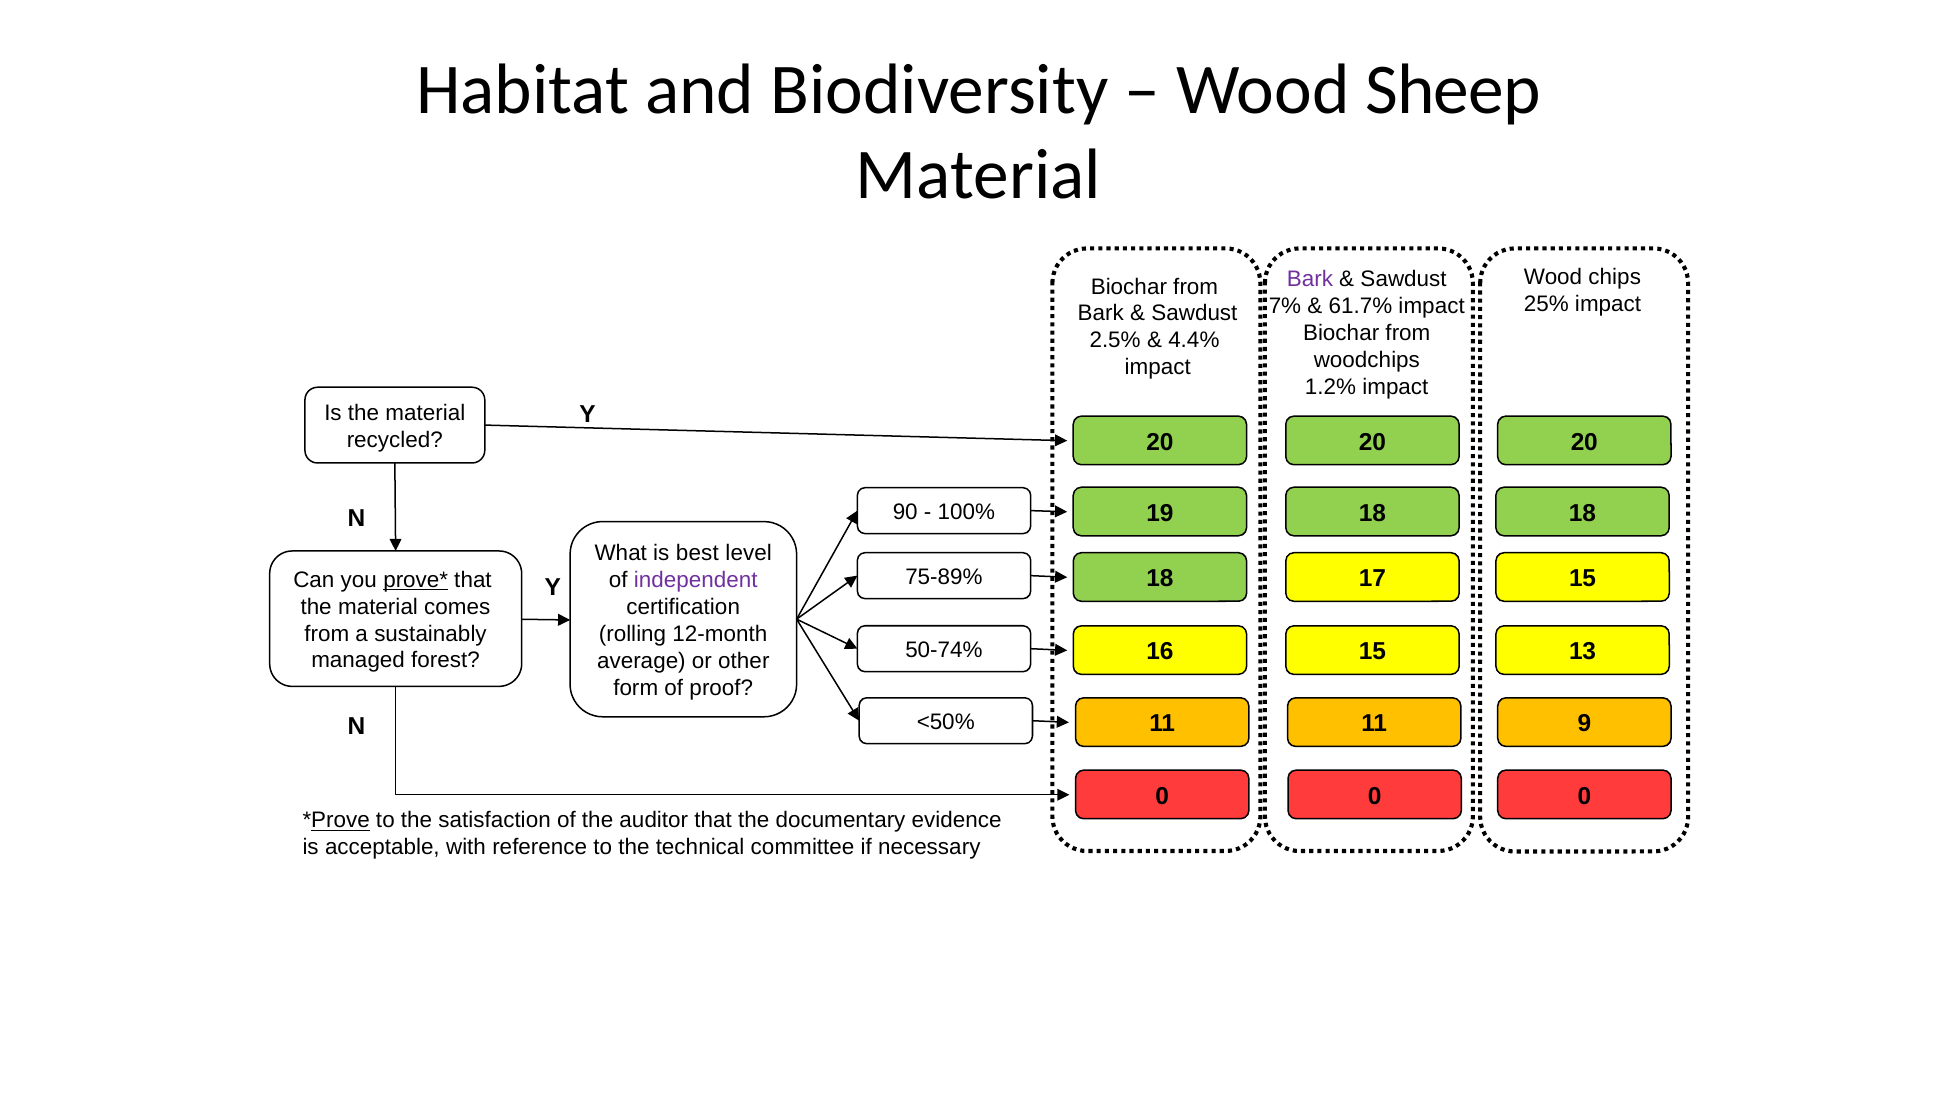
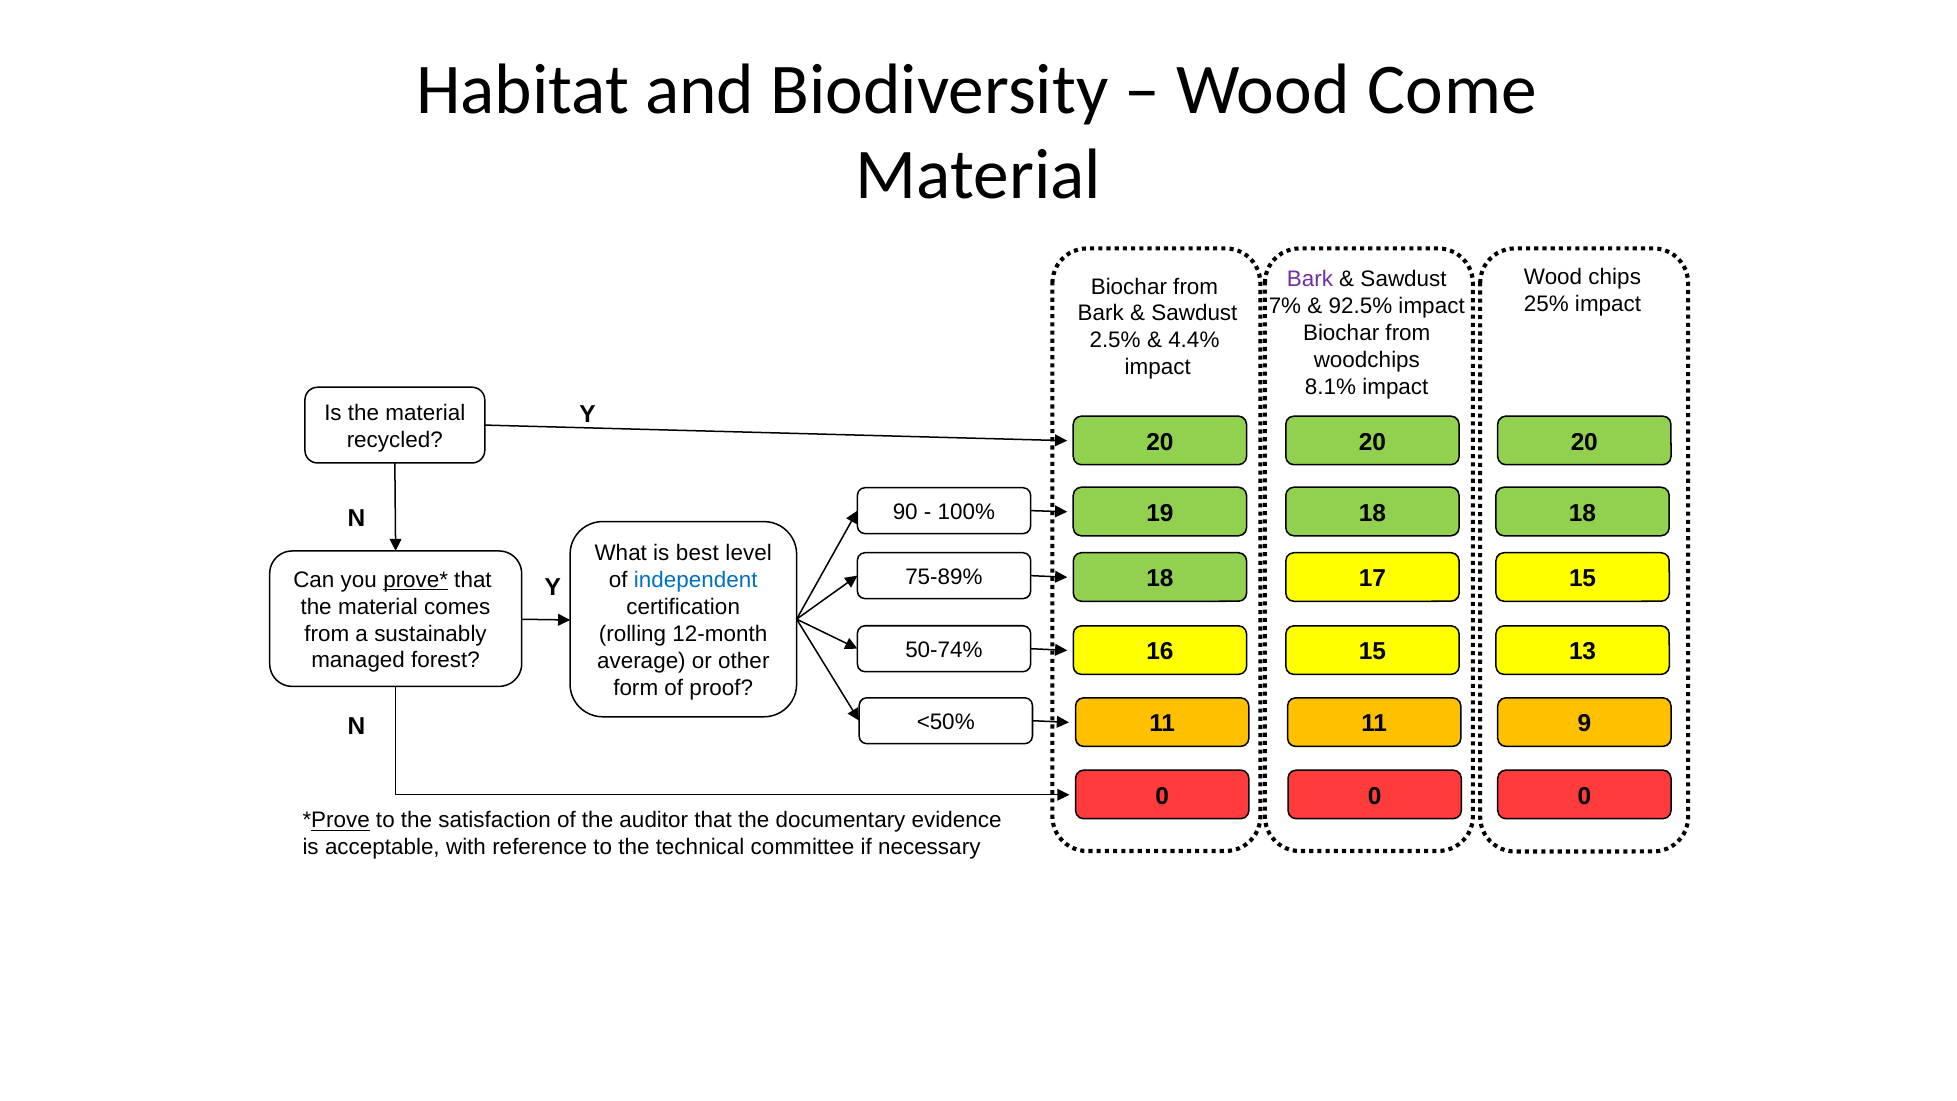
Sheep: Sheep -> Come (1452, 90)
61.7%: 61.7% -> 92.5% (1360, 306)
1.2%: 1.2% -> 8.1% (1330, 387)
independent colour: purple -> blue (696, 580)
